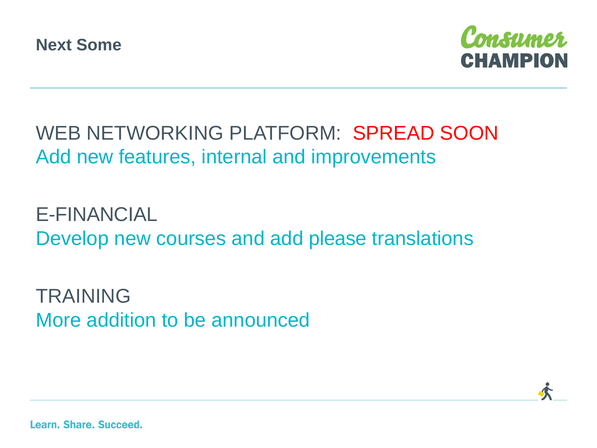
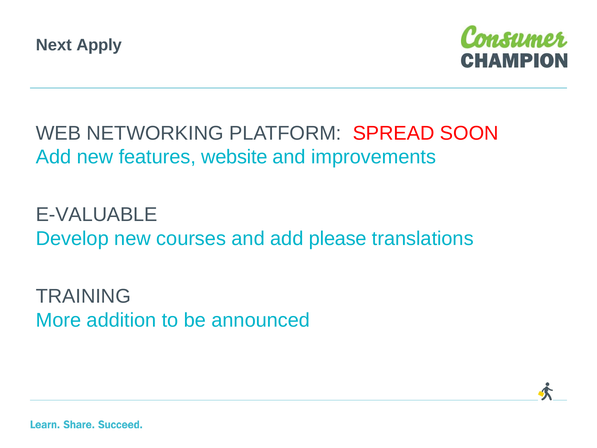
Some: Some -> Apply (99, 45)
internal: internal -> website (234, 157)
E-FINANCIAL: E-FINANCIAL -> E-VALUABLE (97, 215)
